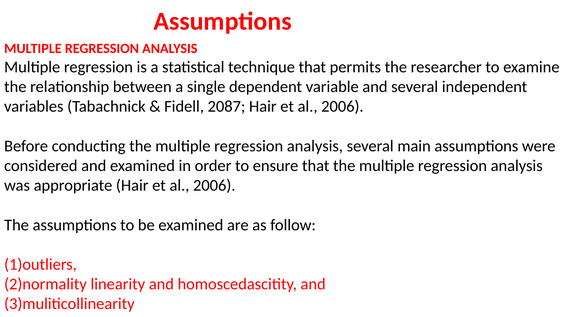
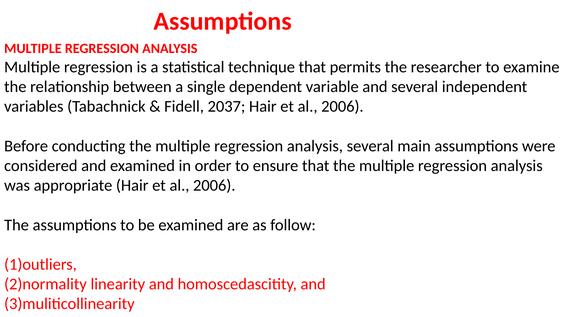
2087: 2087 -> 2037 (226, 107)
